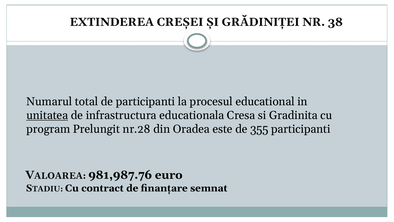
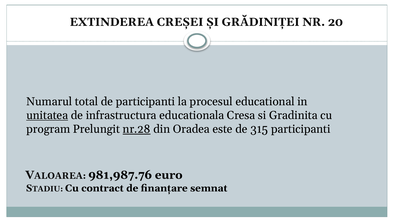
38: 38 -> 20 (335, 22)
nr.28 underline: none -> present (137, 129)
355: 355 -> 315 (259, 129)
